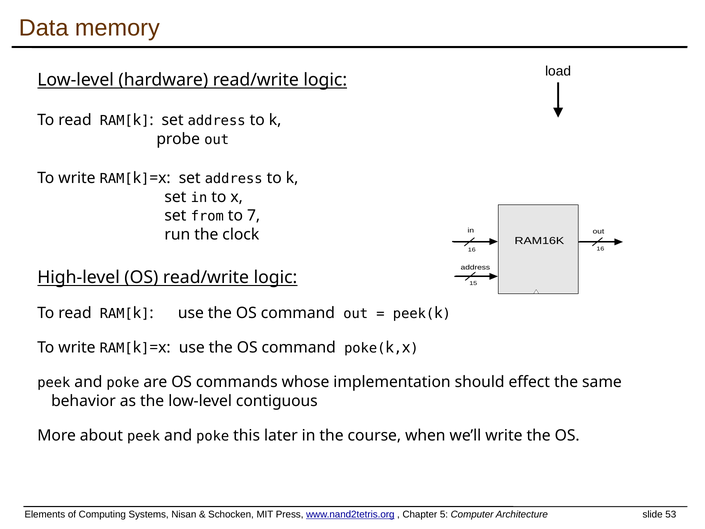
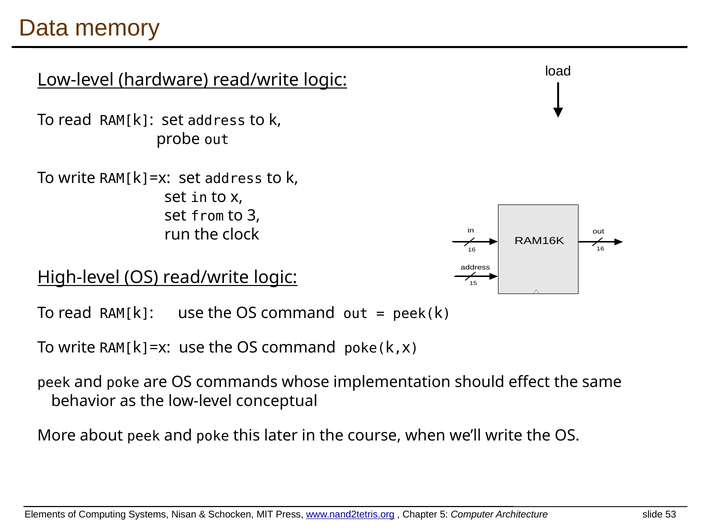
7: 7 -> 3 (254, 216)
contiguous: contiguous -> conceptual (277, 401)
